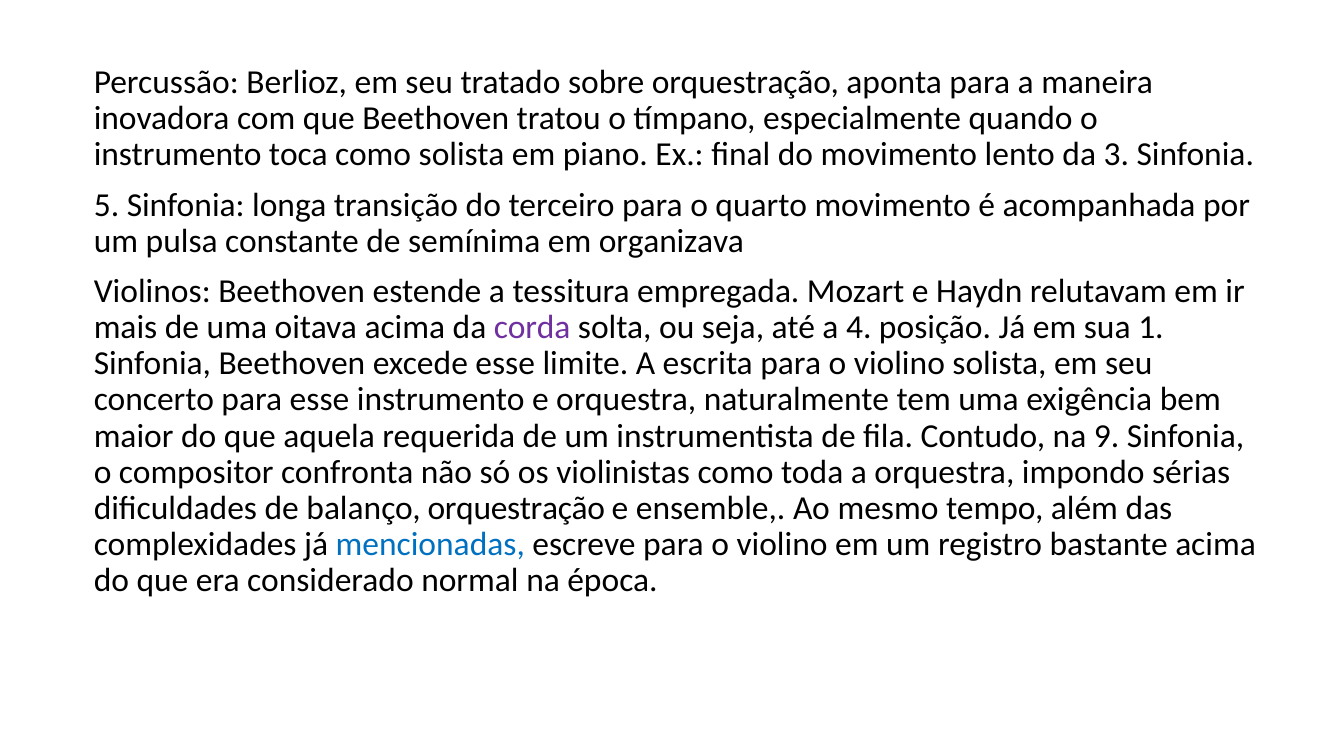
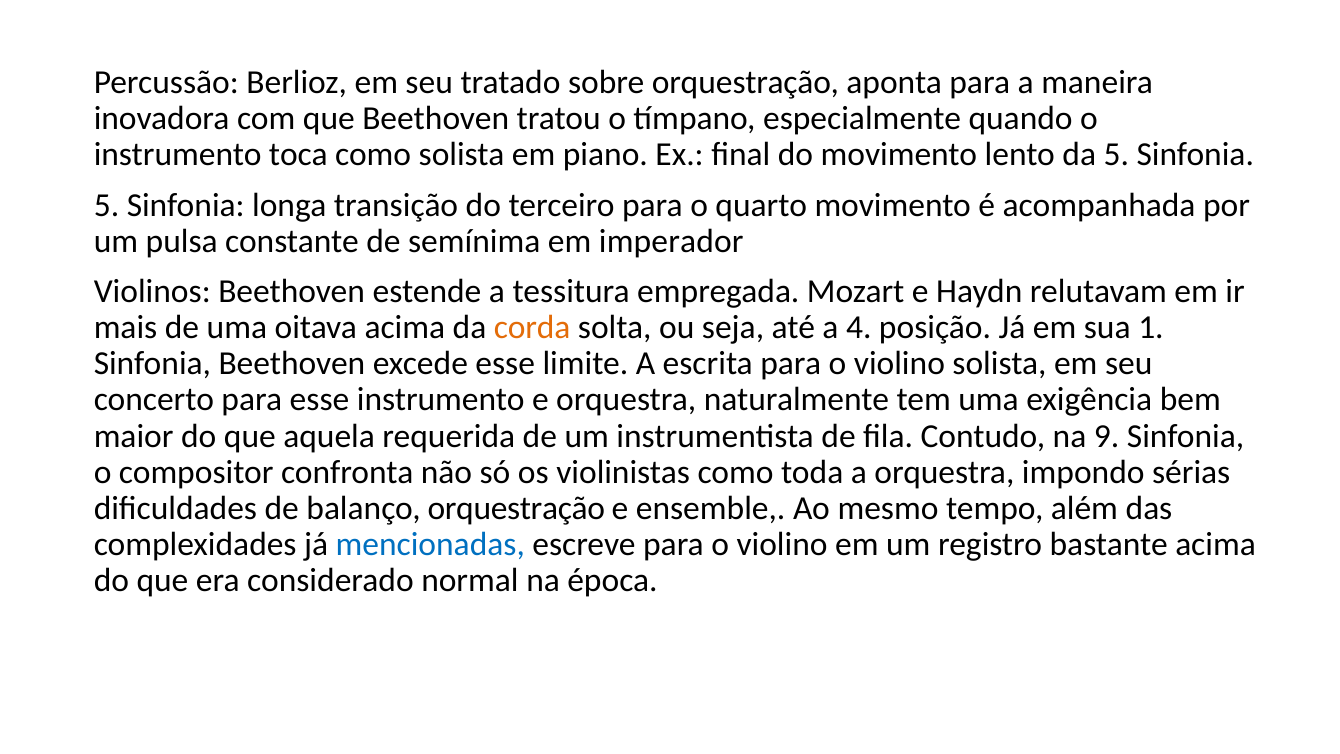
da 3: 3 -> 5 (1116, 155)
organizava: organizava -> imperador (671, 241)
corda colour: purple -> orange (532, 327)
